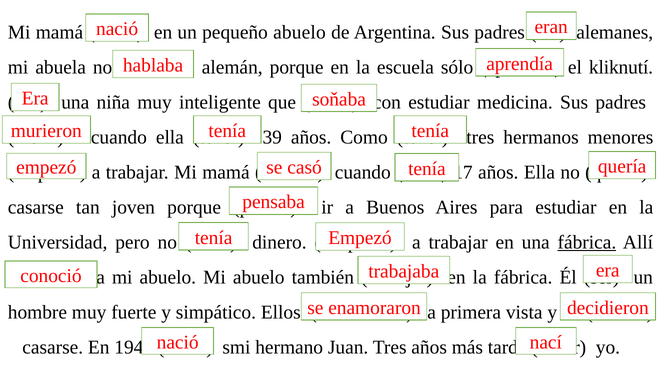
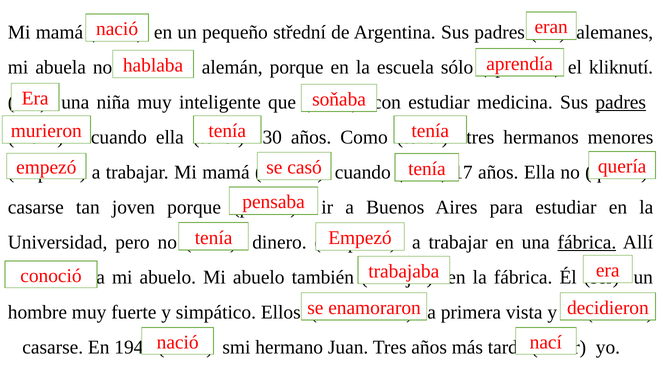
pequeño abuelo: abuelo -> střední (300, 32)
padres underline: none -> present (621, 102)
39: 39 -> 30 (272, 137)
